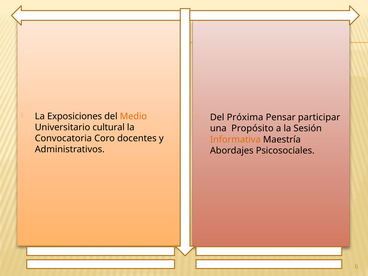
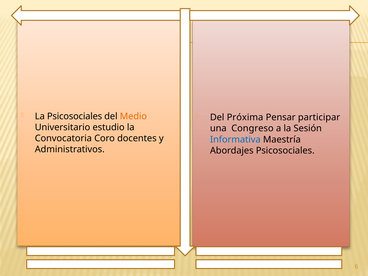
La Exposiciones: Exposiciones -> Psicosociales (75, 116)
cultural: cultural -> estudio (109, 127)
Propósito: Propósito -> Congreso (252, 128)
Informativa colour: orange -> blue (235, 139)
